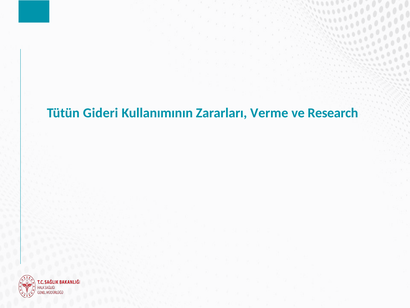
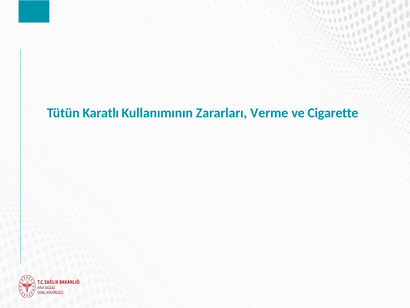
Gideri: Gideri -> Karatlı (101, 113)
Research: Research -> Cigarette (333, 113)
